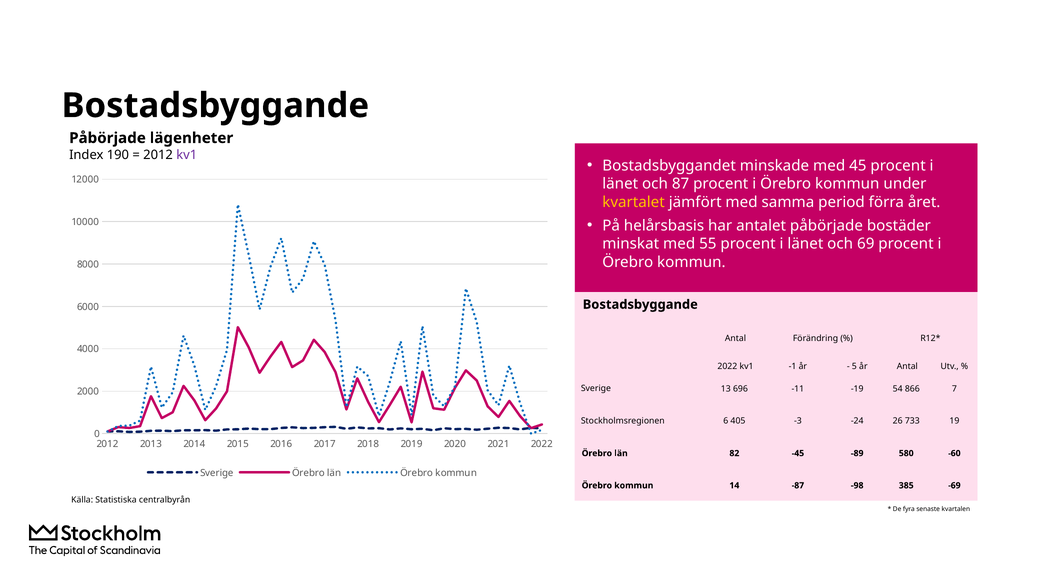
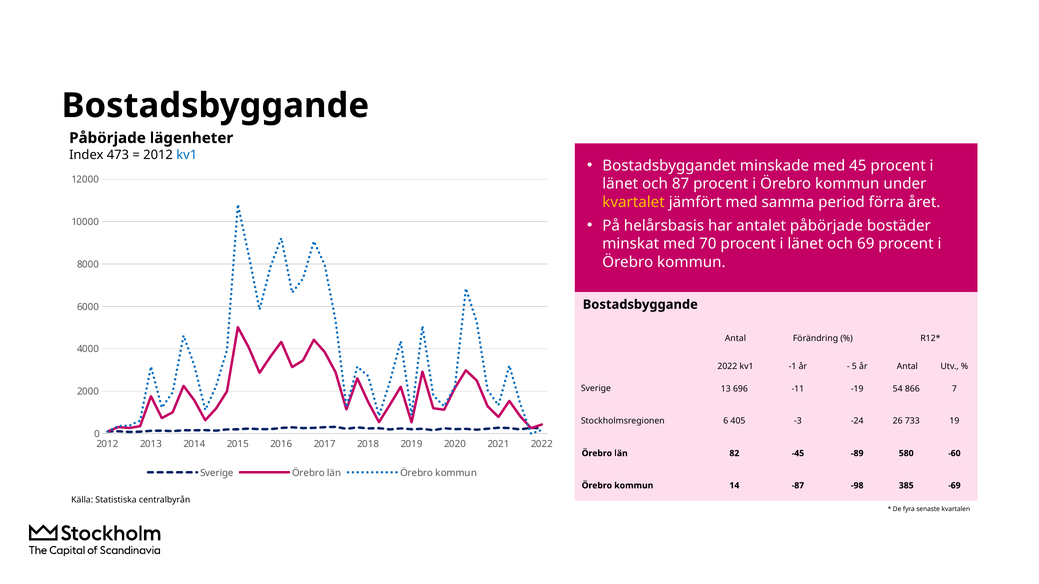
190: 190 -> 473 (118, 155)
kv1 colour: purple -> blue (187, 155)
55: 55 -> 70 (708, 244)
